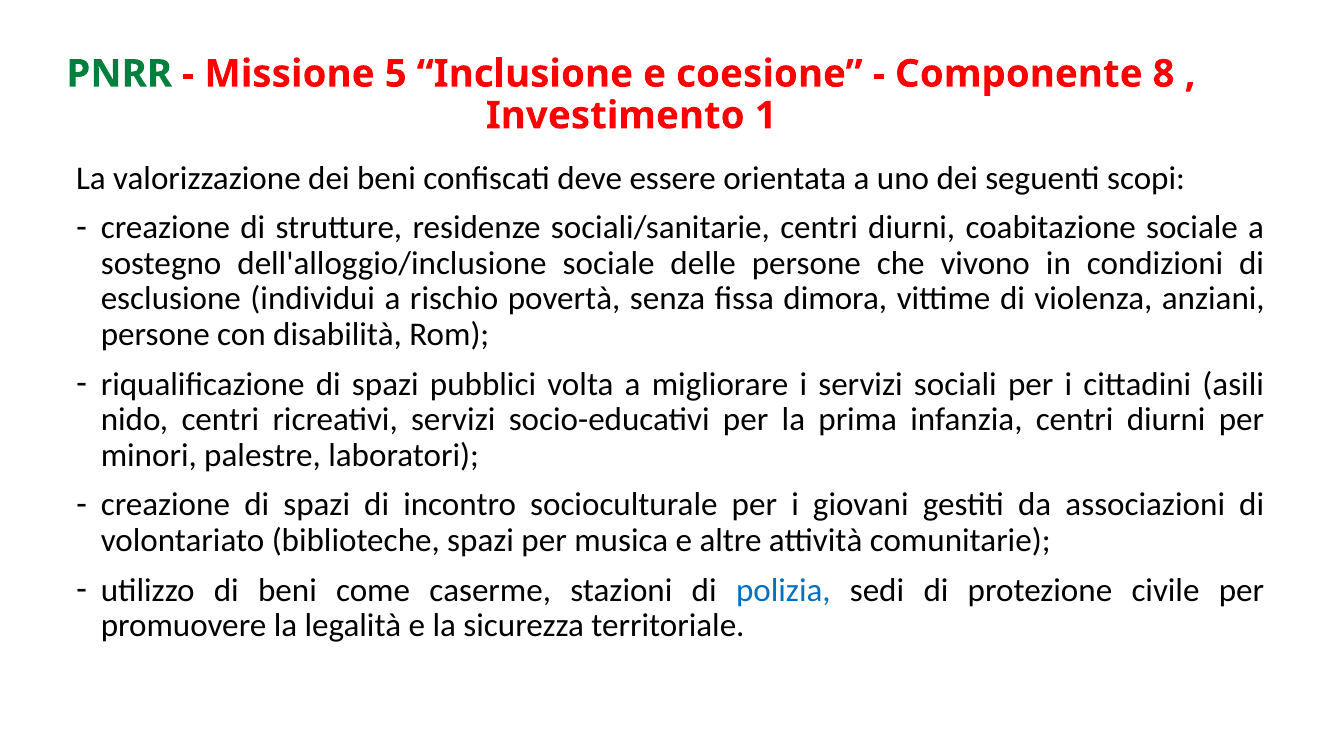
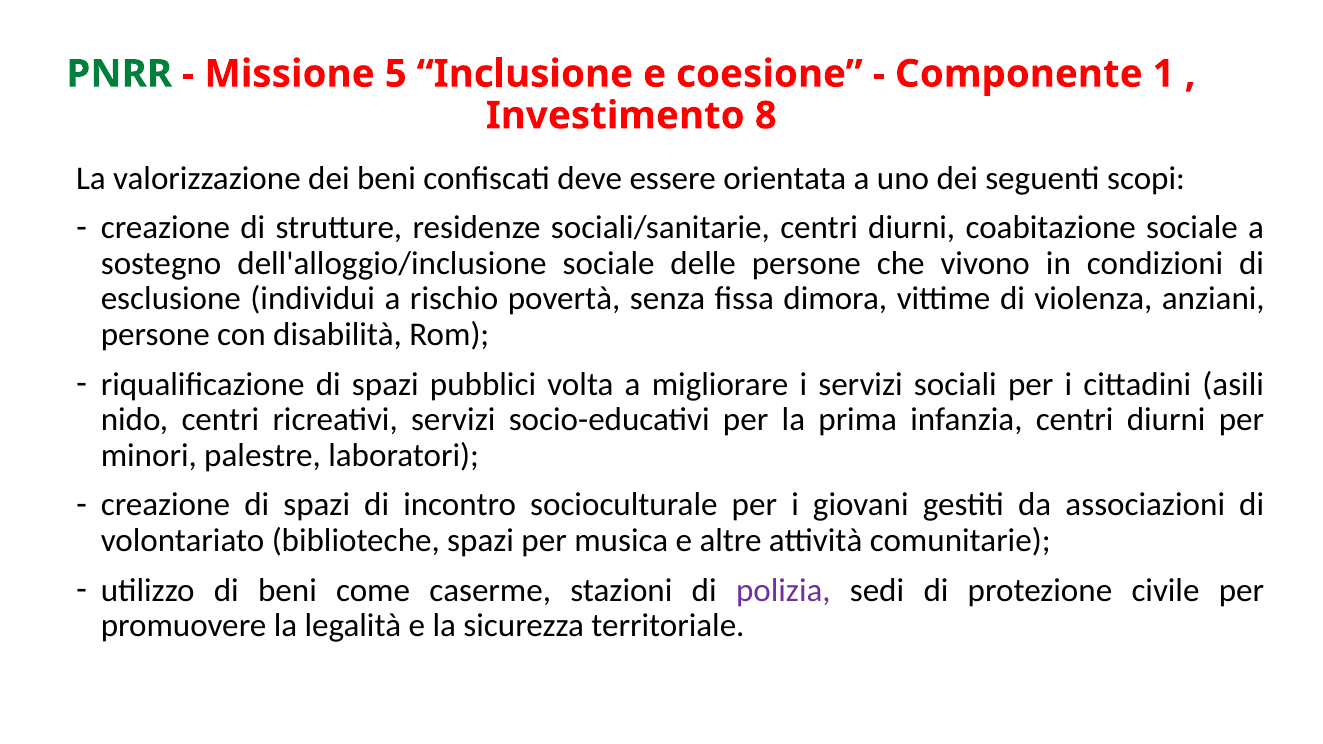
8: 8 -> 1 (1164, 74)
1: 1 -> 8 (766, 116)
polizia colour: blue -> purple (783, 590)
